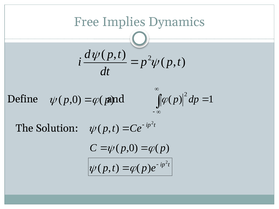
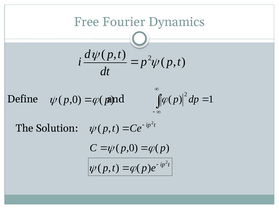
Implies: Implies -> Fourier (124, 22)
